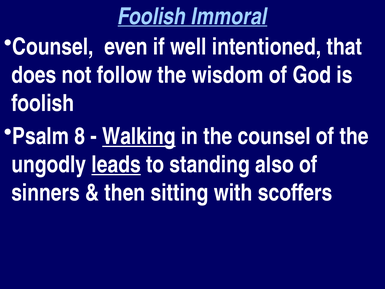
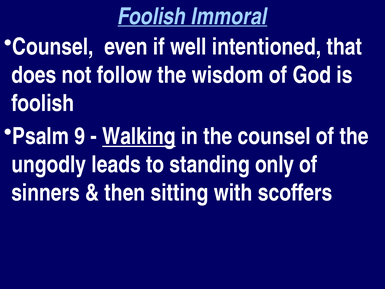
8: 8 -> 9 (80, 136)
leads underline: present -> none (116, 164)
also: also -> only (275, 164)
